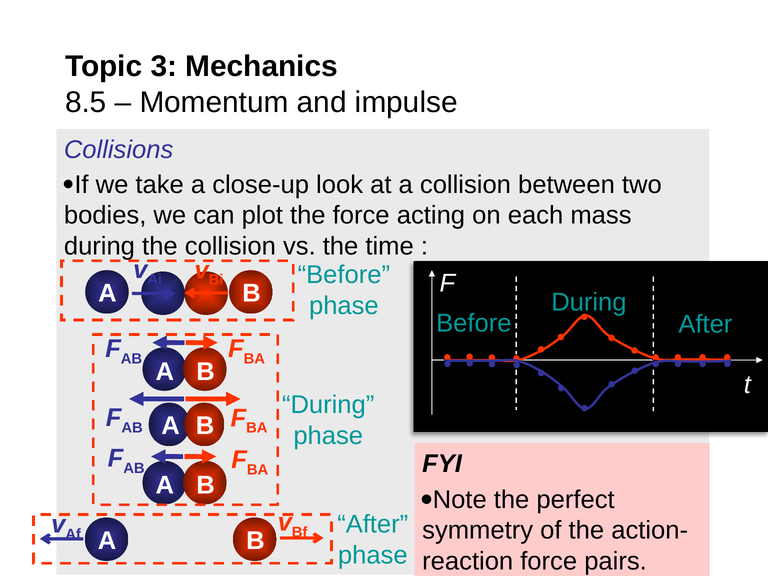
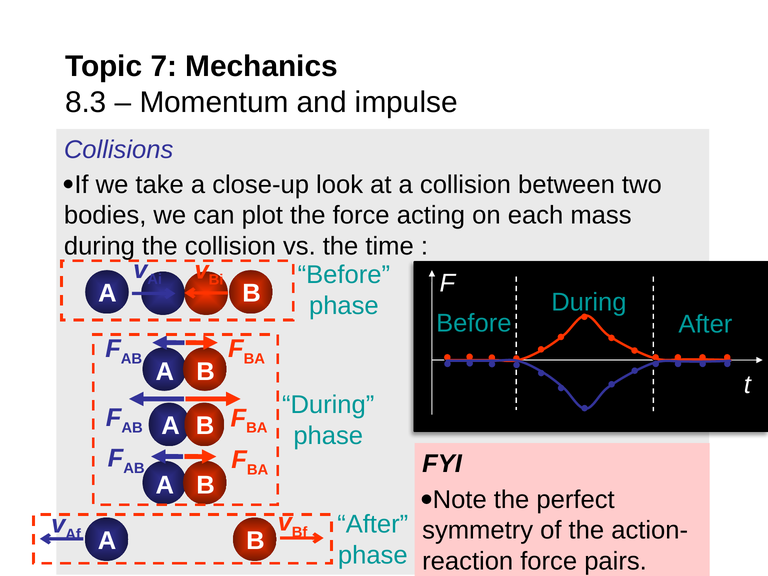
3: 3 -> 7 (164, 67)
8.5: 8.5 -> 8.3 (86, 102)
